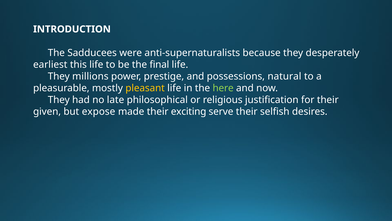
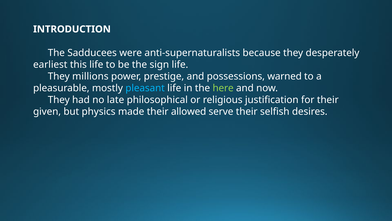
final: final -> sign (159, 64)
natural: natural -> warned (285, 76)
pleasant colour: yellow -> light blue (145, 88)
expose: expose -> physics (99, 111)
exciting: exciting -> allowed (189, 111)
